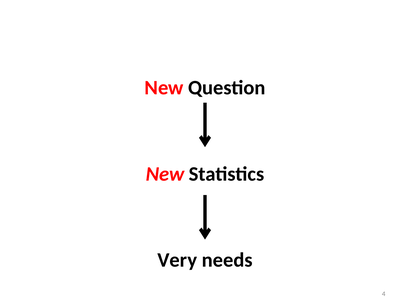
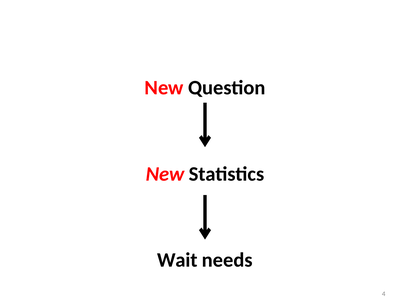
Very: Very -> Wait (177, 260)
